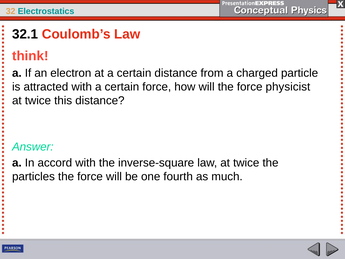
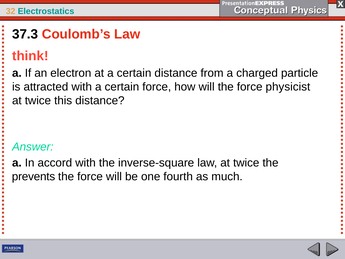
32.1: 32.1 -> 37.3 (25, 34)
particles: particles -> prevents (34, 176)
